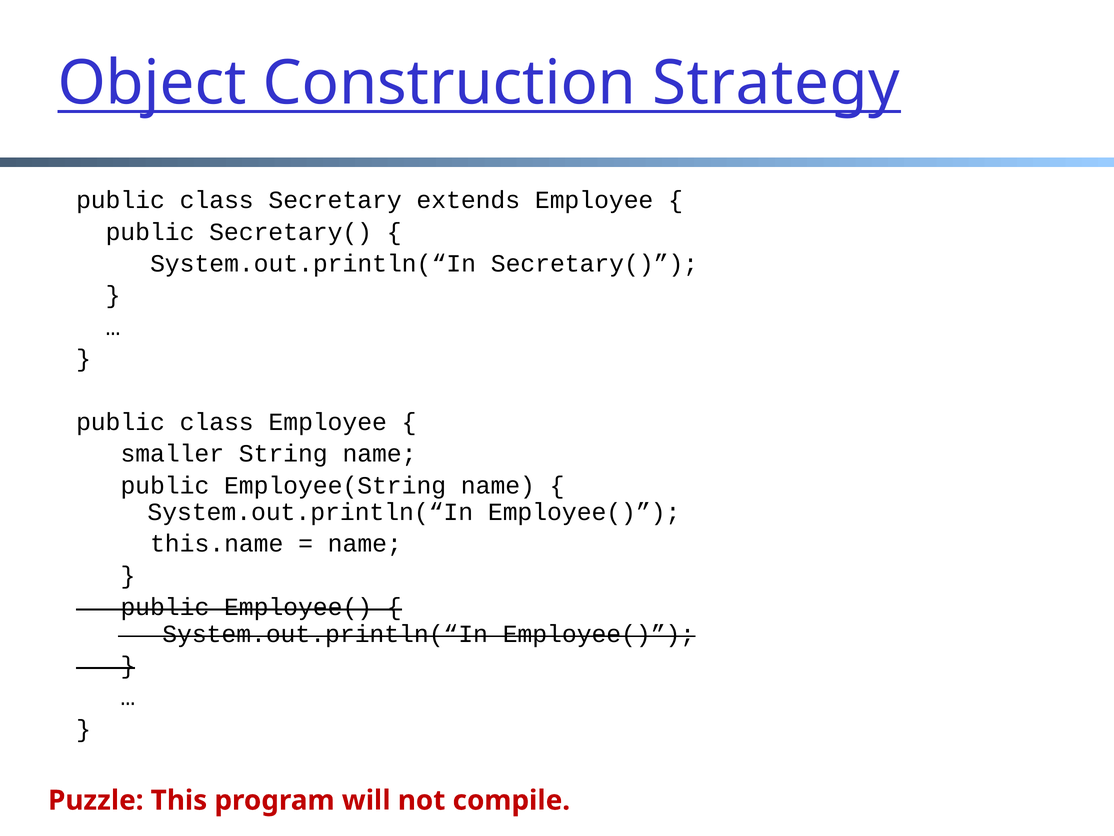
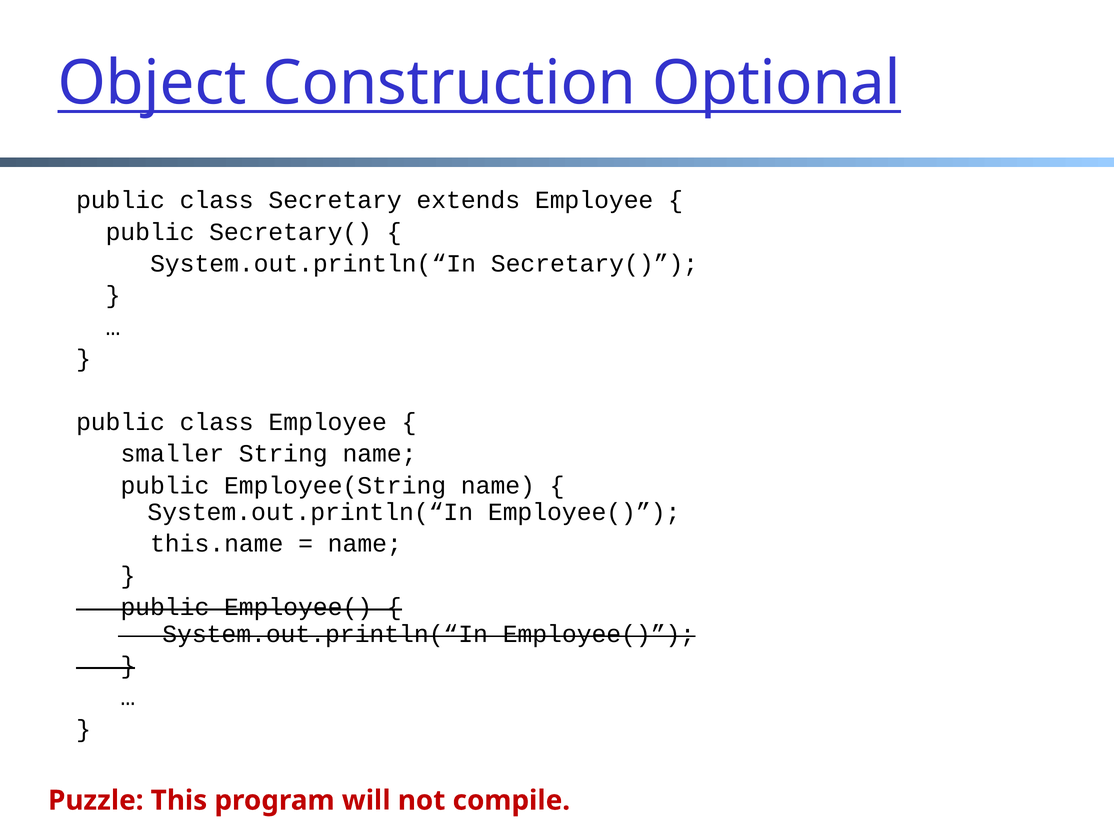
Strategy: Strategy -> Optional (776, 83)
